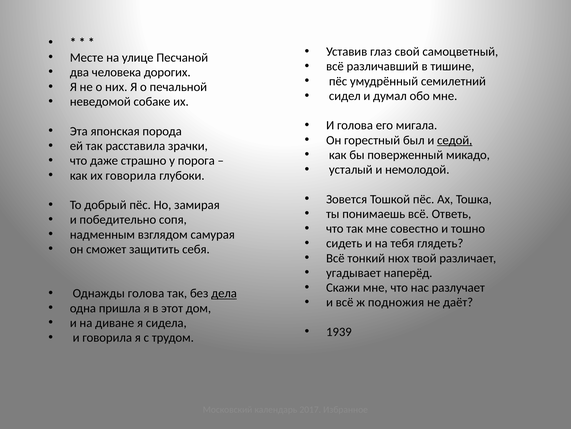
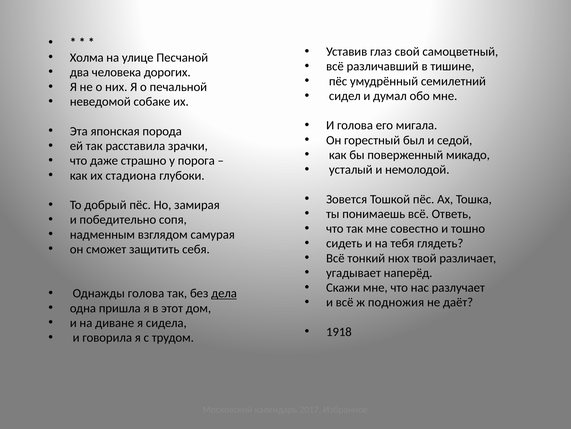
Месте: Месте -> Холма (87, 57)
седой underline: present -> none (455, 140)
их говорила: говорила -> стадиона (131, 175)
1939: 1939 -> 1918 (339, 331)
